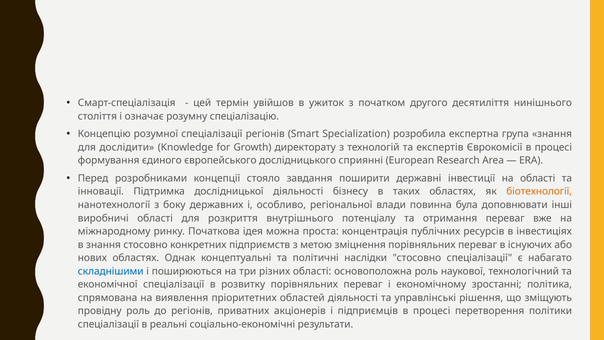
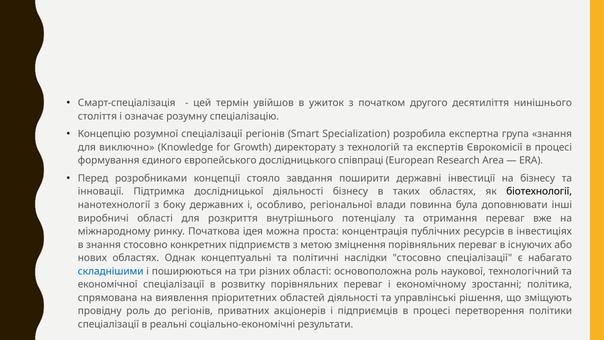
дослідити: дослідити -> виключно (127, 147)
сприянні: сприянні -> співпраці (361, 161)
на області: області -> бізнесу (538, 178)
біотехнології colour: orange -> black (539, 191)
